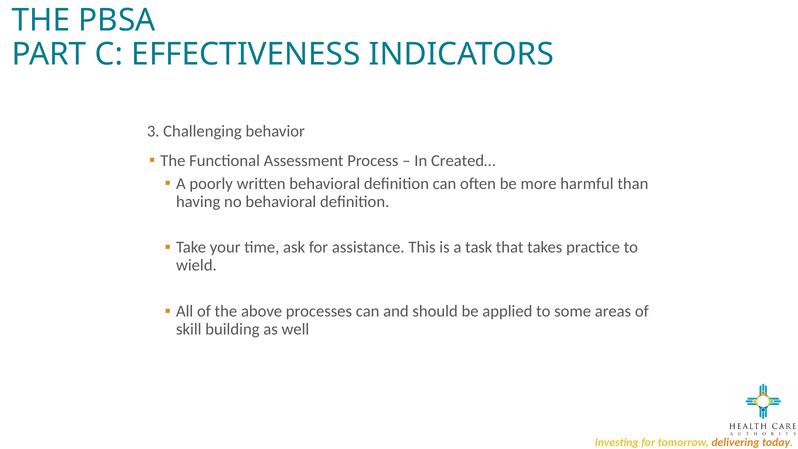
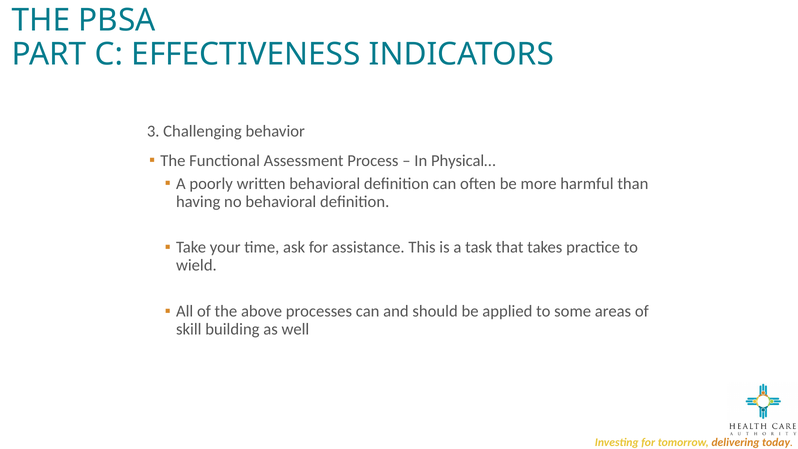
Created…: Created… -> Physical… (463, 161)
